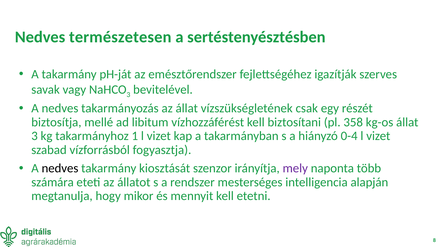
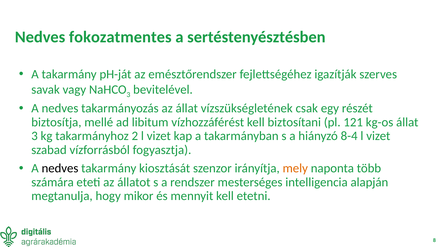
természetesen: természetesen -> fokozatmentes (120, 37)
358: 358 -> 121 (353, 122)
1: 1 -> 2 (135, 136)
0-4: 0-4 -> 8-4 (349, 136)
mely colour: purple -> orange (295, 168)
